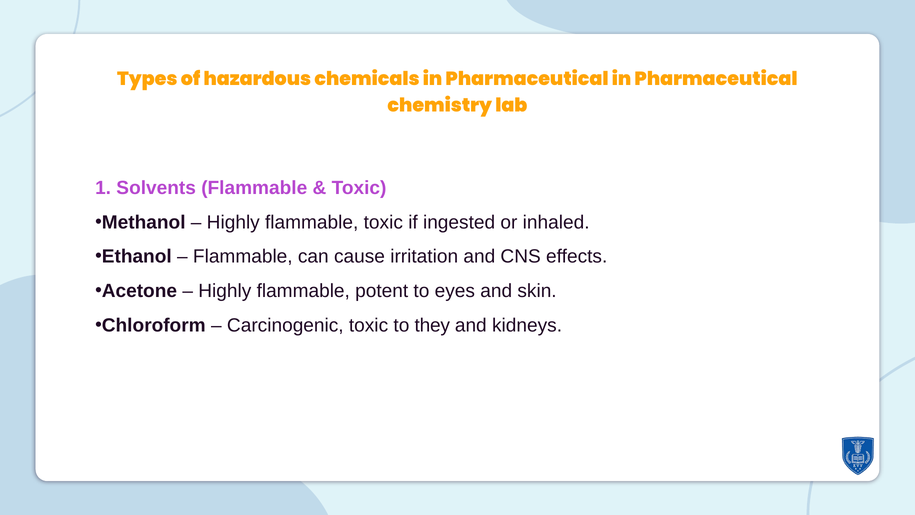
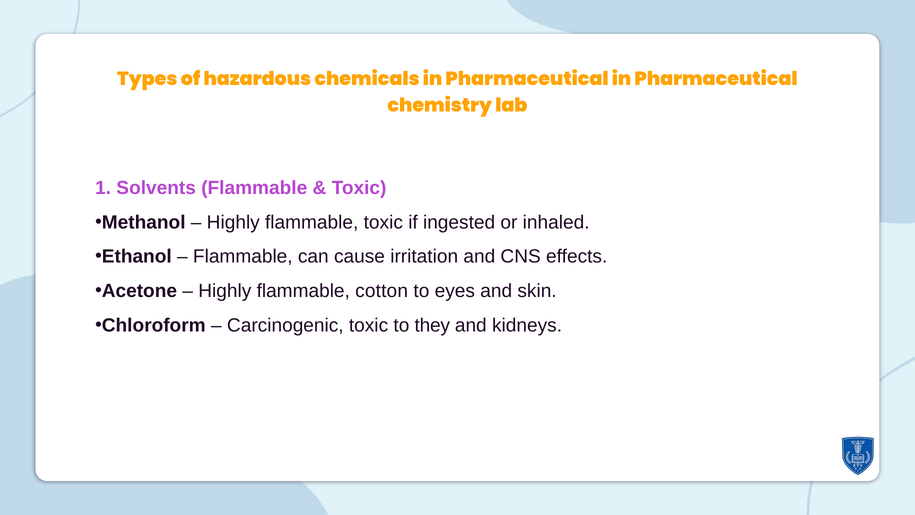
potent: potent -> cotton (382, 291)
